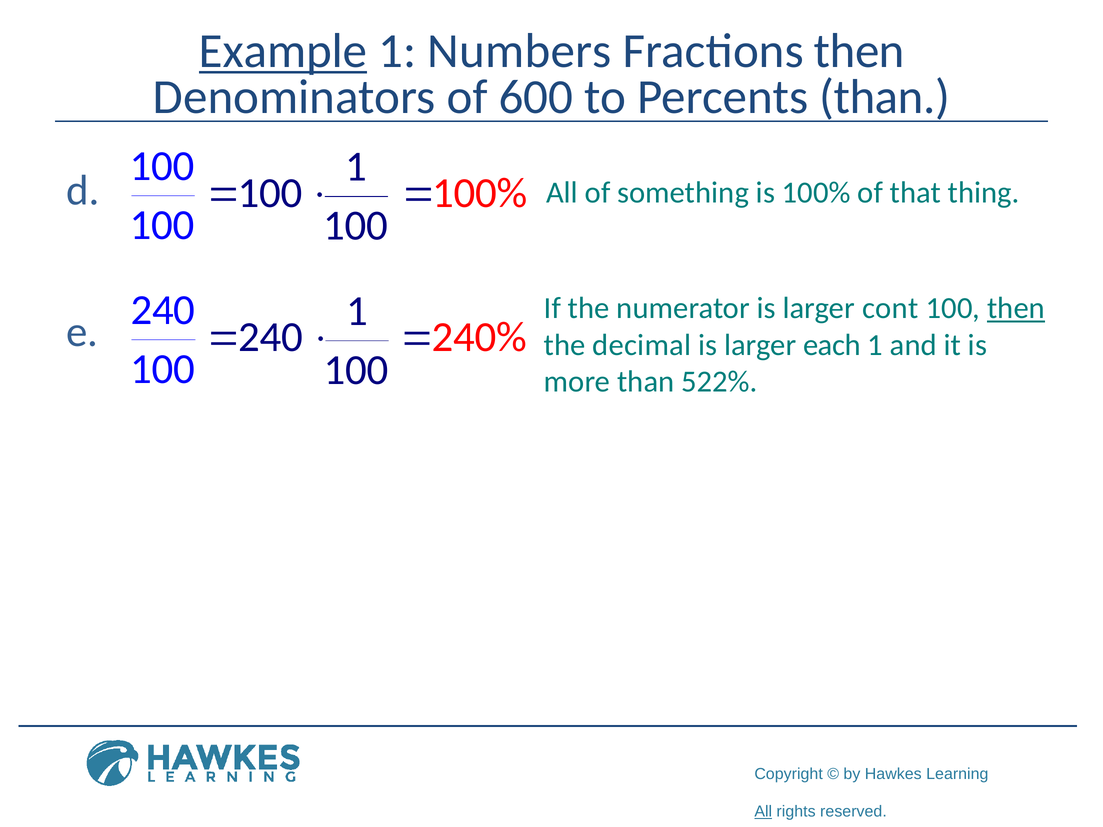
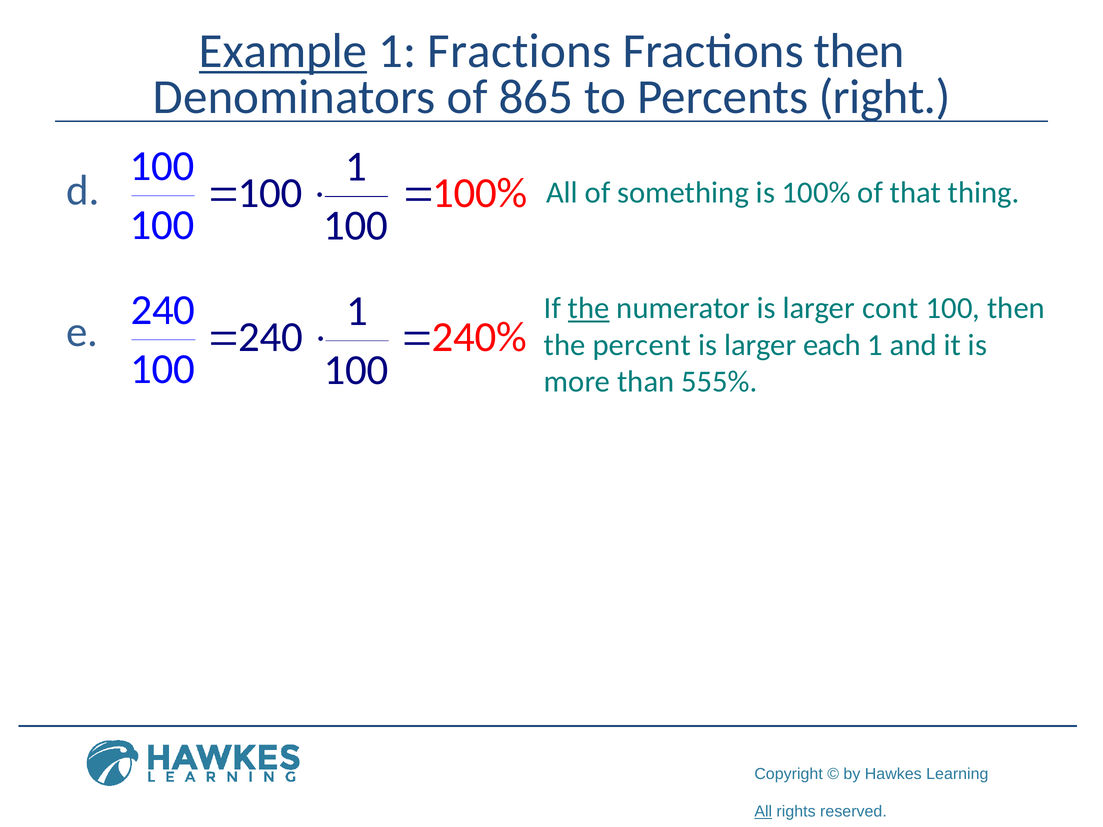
1 Numbers: Numbers -> Fractions (519, 51)
600: 600 -> 865 (536, 97)
Percents than: than -> right (885, 97)
the underline: none -> present (589, 308)
then underline: present -> none (1016, 308)
decimal: decimal -> percent (642, 345)
522%: 522% -> 555% (719, 382)
